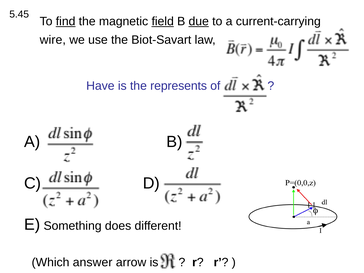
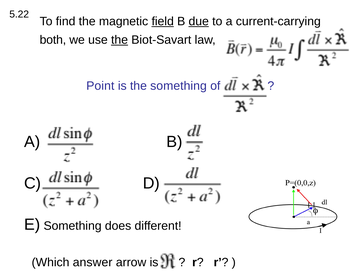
5.45: 5.45 -> 5.22 (19, 14)
find underline: present -> none (66, 21)
wire: wire -> both (53, 40)
the underline: none -> present (120, 40)
Have: Have -> Point (100, 86)
the represents: represents -> something (179, 86)
